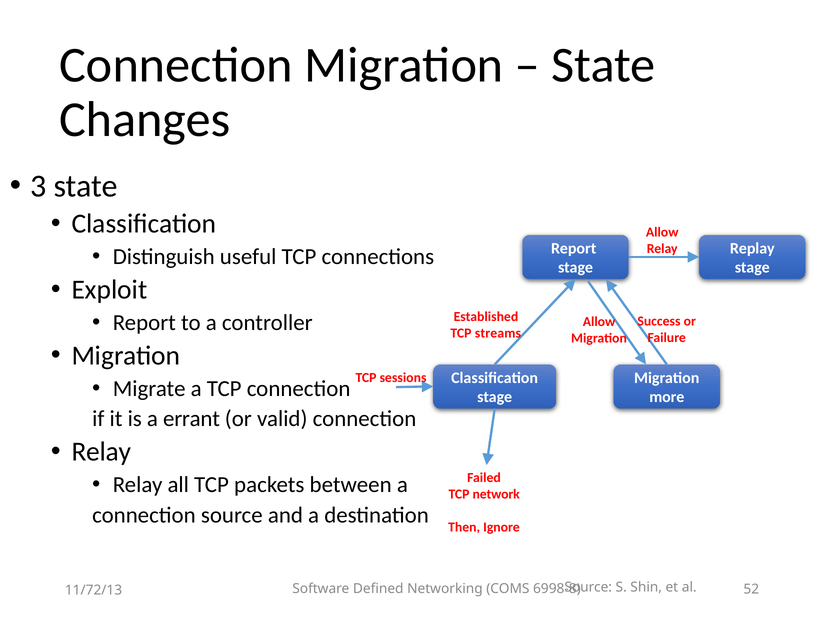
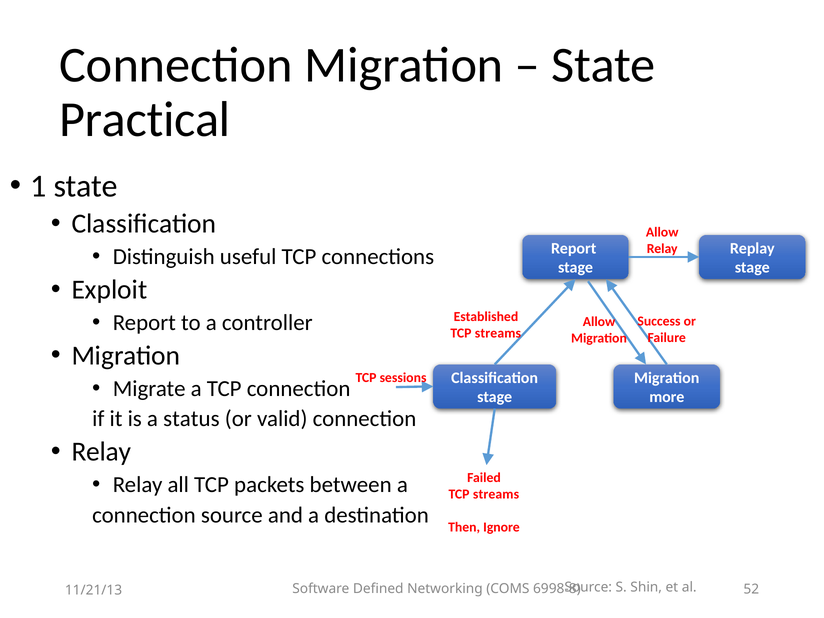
Changes: Changes -> Practical (145, 119)
3: 3 -> 1 (38, 186)
errant: errant -> status (191, 419)
network: network -> streams (496, 494)
11/72/13: 11/72/13 -> 11/21/13 (94, 590)
